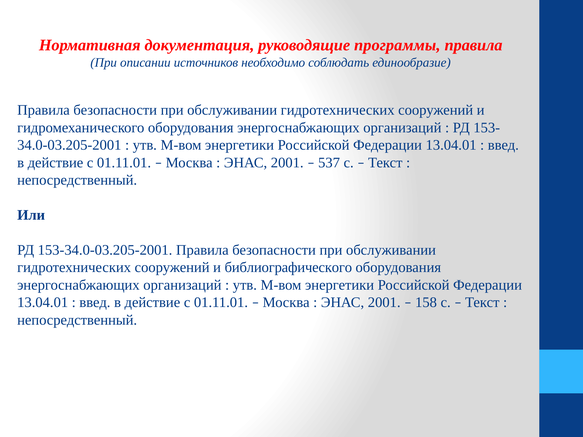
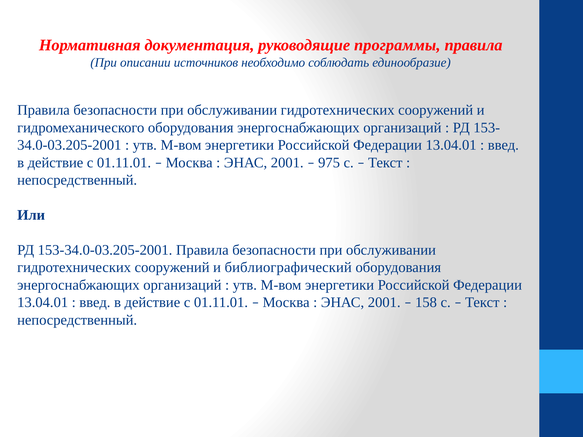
537: 537 -> 975 (329, 163)
библиографического: библиографического -> библиографический (288, 268)
